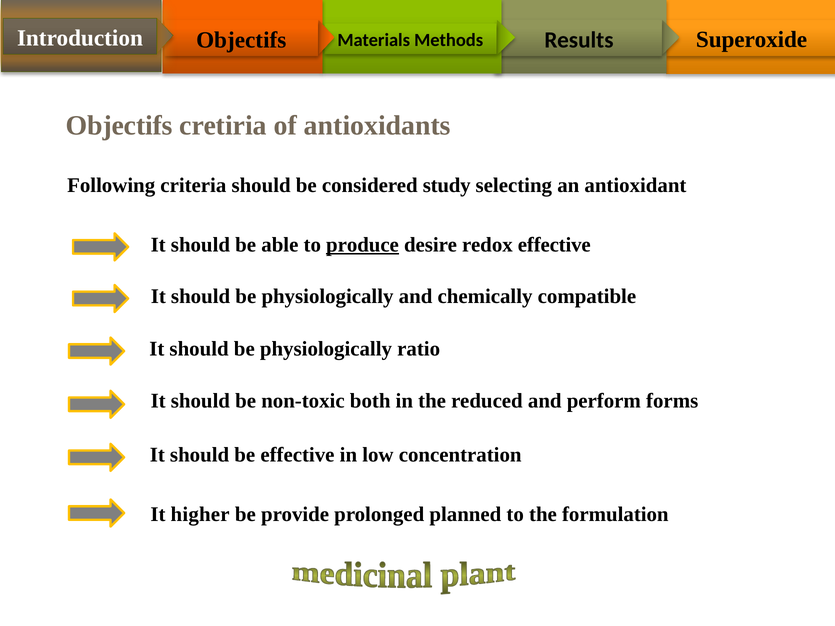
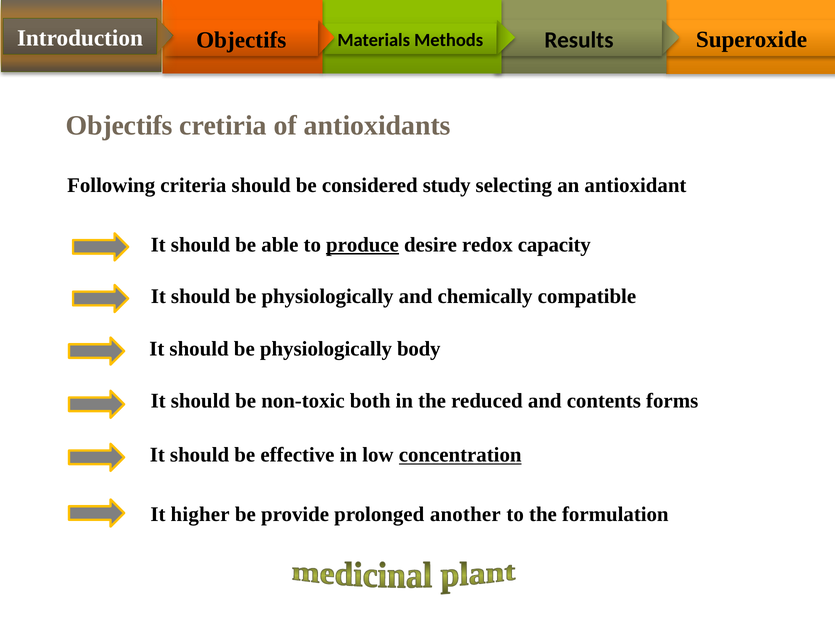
redox effective: effective -> capacity (554, 245)
ratio: ratio -> body (419, 349)
perform: perform -> contents (604, 401)
concentration underline: none -> present (460, 455)
planned: planned -> another (465, 514)
